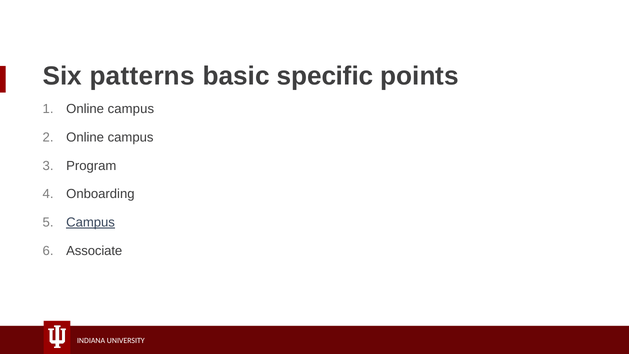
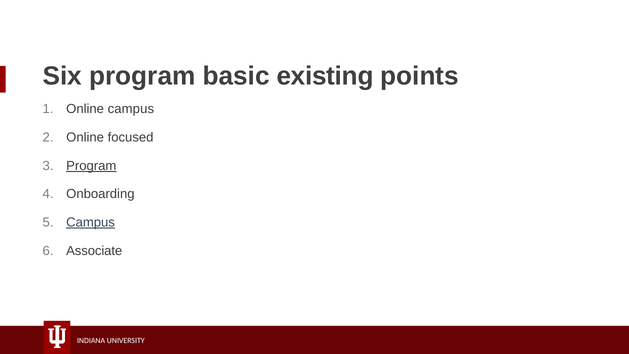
Six patterns: patterns -> program (142, 76)
specific: specific -> existing (325, 76)
campus: campus -> focused (131, 137)
Program underline: none -> present (91, 166)
